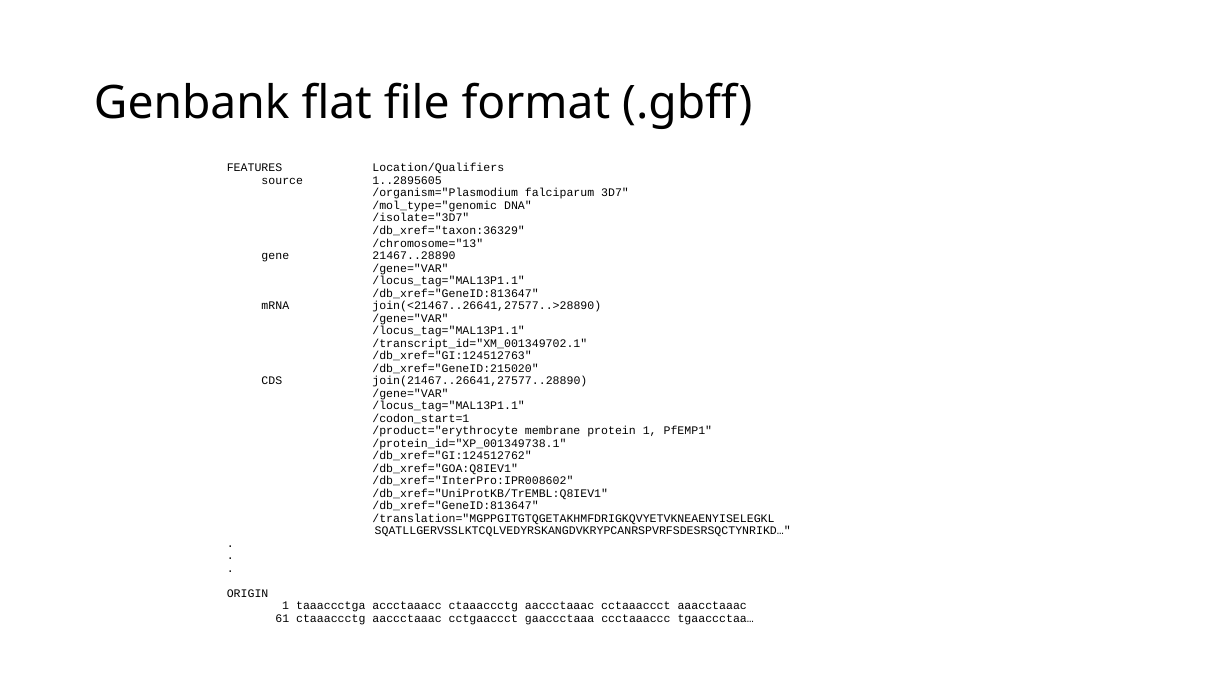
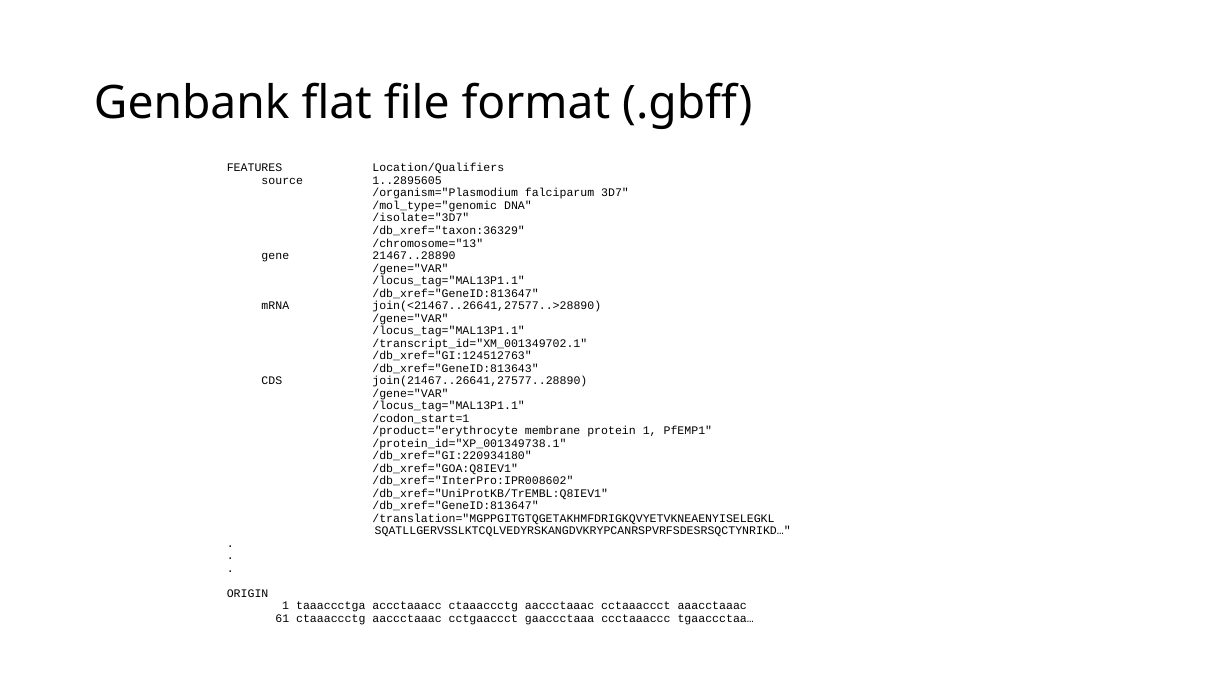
/db_xref="GeneID:215020: /db_xref="GeneID:215020 -> /db_xref="GeneID:813643 (456, 368)
/db_xref="GI:124512762: /db_xref="GI:124512762 -> /db_xref="GI:220934180 (452, 456)
